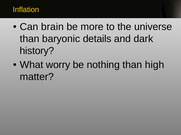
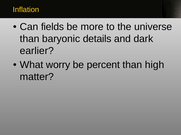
brain: brain -> fields (53, 27)
history: history -> earlier (37, 51)
nothing: nothing -> percent (103, 65)
